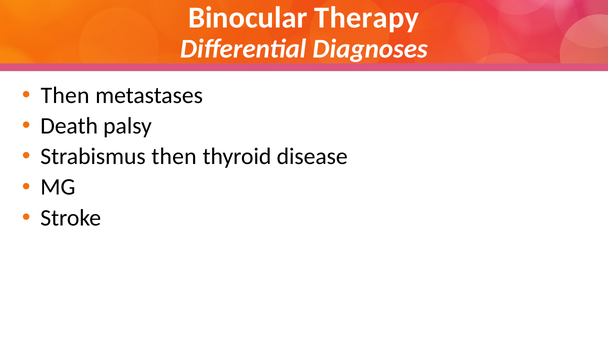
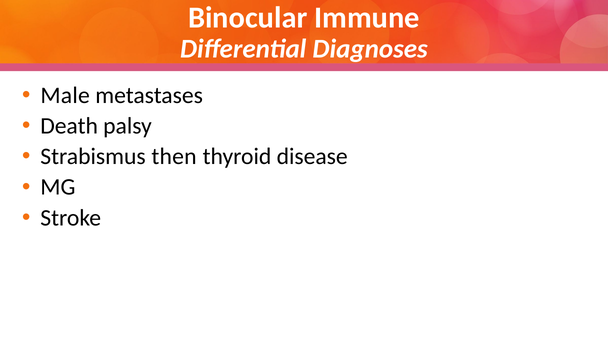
Therapy: Therapy -> Immune (367, 18)
Then: Then -> Male (65, 95)
